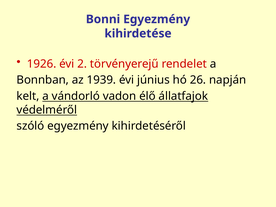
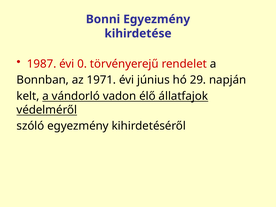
1926: 1926 -> 1987 (42, 64)
2: 2 -> 0 (82, 64)
1939: 1939 -> 1971 (101, 80)
26: 26 -> 29 (198, 80)
